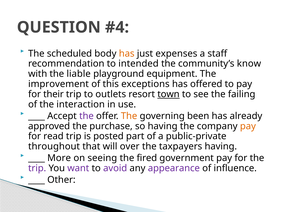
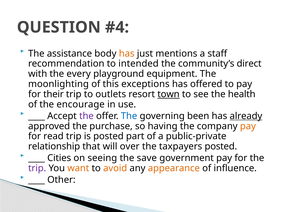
scheduled: scheduled -> assistance (69, 53)
expenses: expenses -> mentions (176, 53)
know: know -> direct (249, 64)
liable: liable -> every (79, 74)
improvement: improvement -> moonlighting (58, 84)
failing: failing -> health (242, 94)
interaction: interaction -> encourage (81, 104)
The colour: orange -> blue (129, 116)
already underline: none -> present (246, 116)
throughout: throughout -> relationship (54, 146)
taxpayers having: having -> posted (221, 146)
More: More -> Cities (59, 158)
fired: fired -> save (147, 158)
want colour: purple -> orange (78, 168)
avoid colour: purple -> orange (115, 168)
appearance colour: purple -> orange (174, 168)
